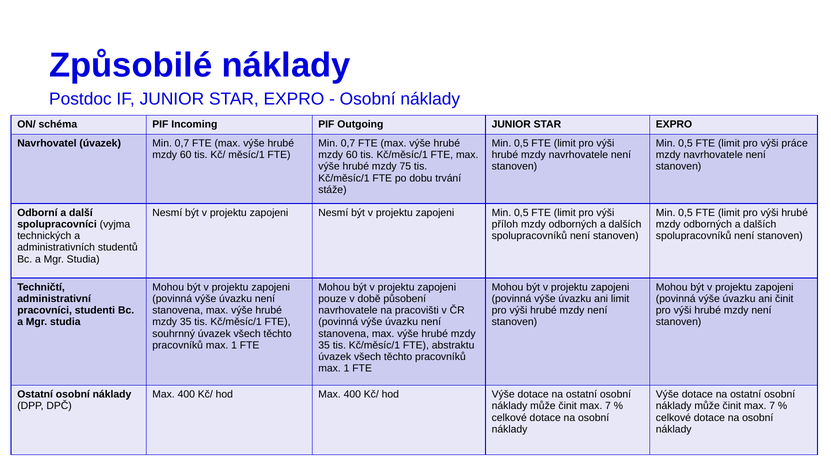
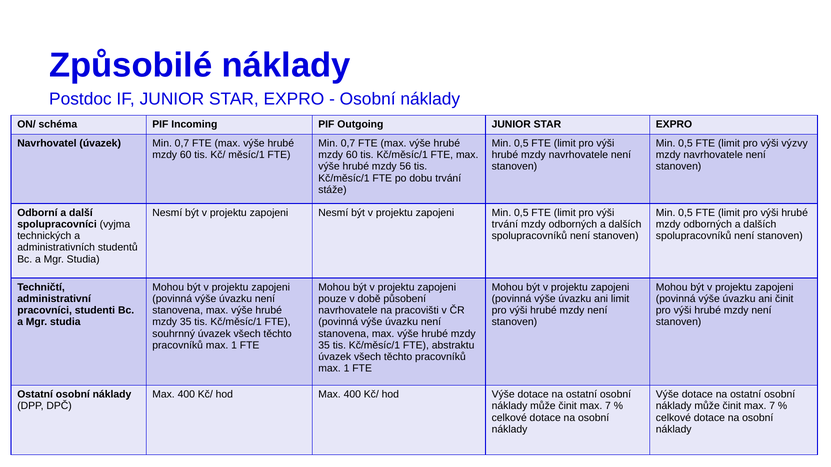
práce: práce -> výzvy (795, 143)
75: 75 -> 56 (405, 167)
příloh: příloh -> trvání (505, 225)
